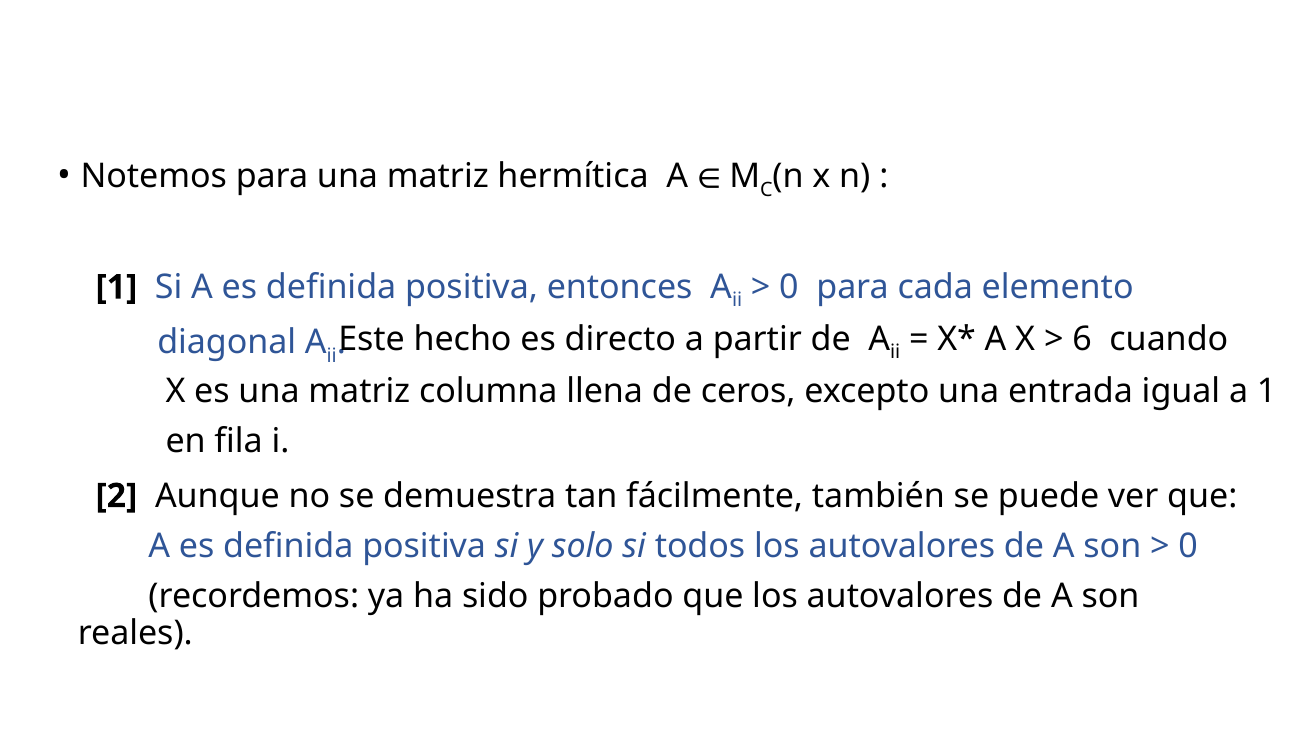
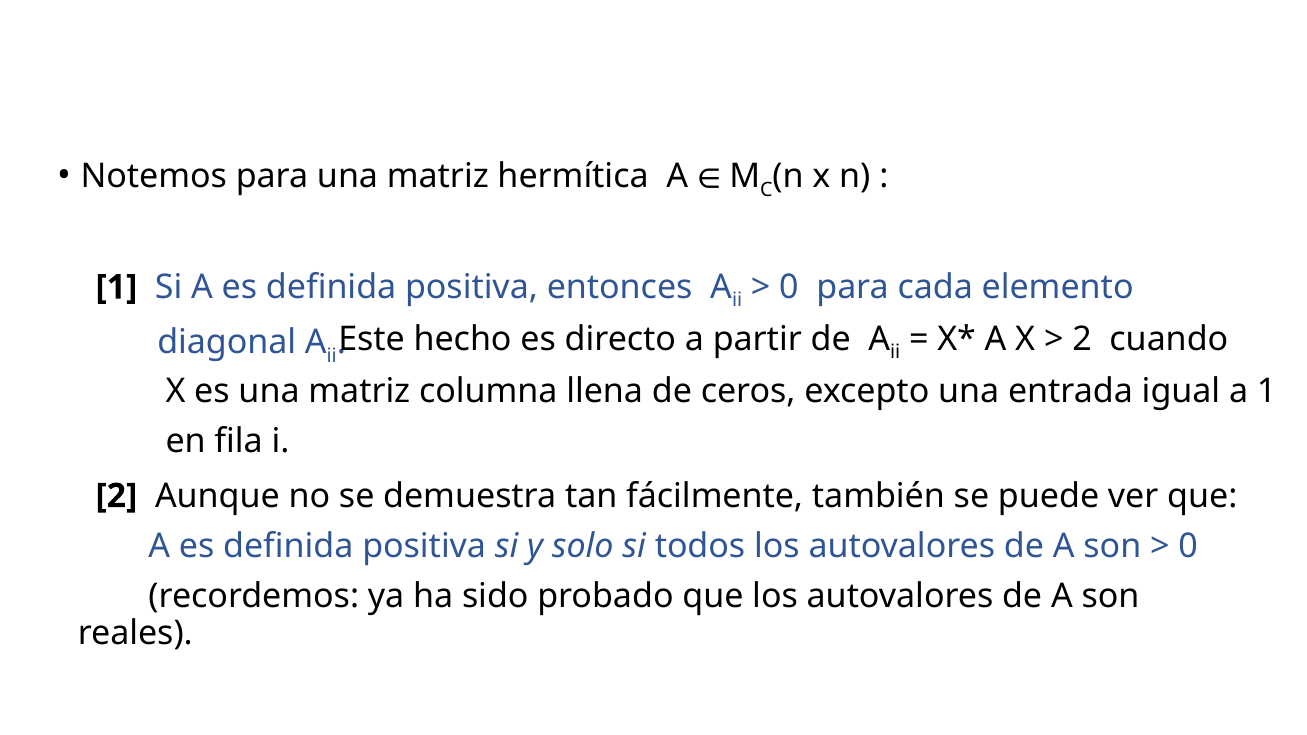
6: 6 -> 2 (1082, 339)
